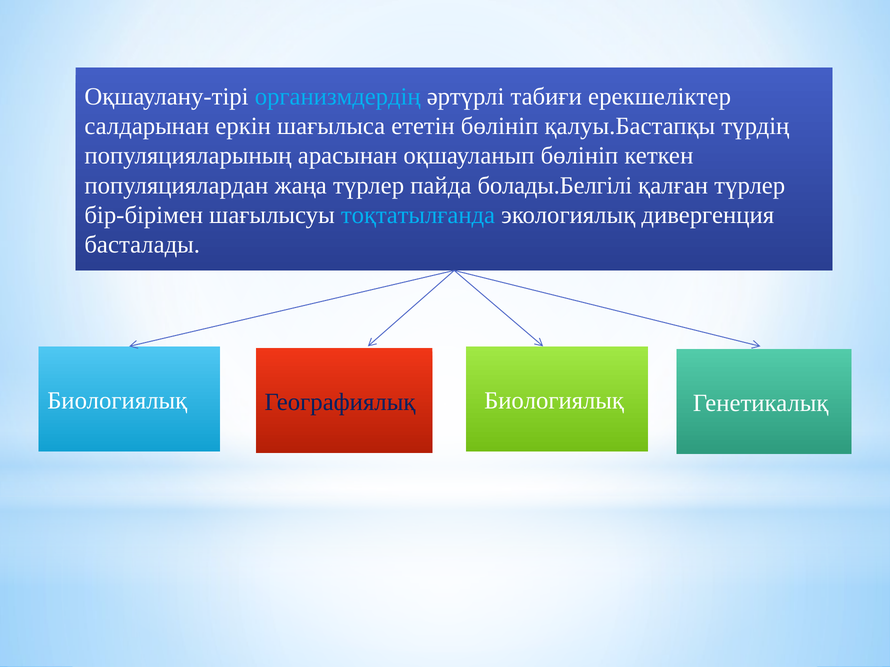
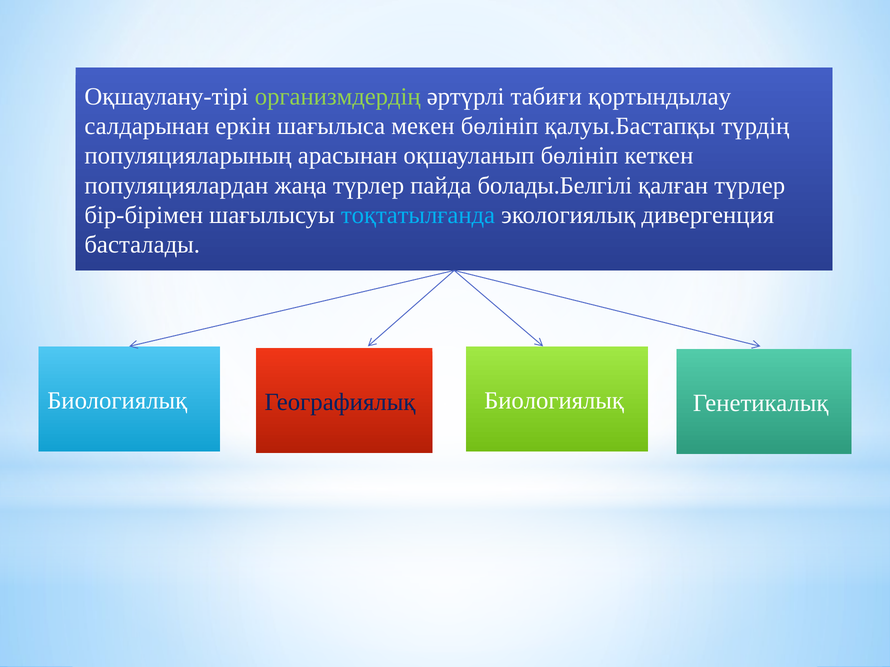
организмдердің colour: light blue -> light green (338, 97)
ерекшеліктер: ерекшеліктер -> қортындылау (660, 97)
ететін: ететін -> мекен (423, 126)
